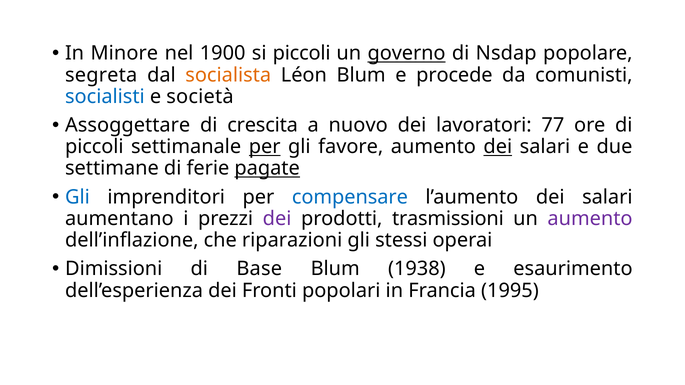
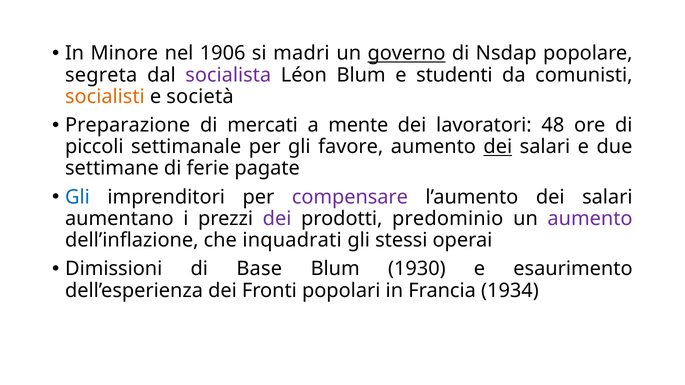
1900: 1900 -> 1906 (223, 53)
si piccoli: piccoli -> madri (301, 53)
socialista colour: orange -> purple (228, 75)
procede: procede -> studenti (454, 75)
socialisti colour: blue -> orange (105, 97)
Assoggettare: Assoggettare -> Preparazione (128, 125)
crescita: crescita -> mercati (263, 125)
nuovo: nuovo -> mente (358, 125)
77: 77 -> 48 (553, 125)
per underline: present -> none (265, 147)
pagate underline: present -> none (267, 168)
compensare colour: blue -> purple (350, 197)
trasmissioni: trasmissioni -> predominio (448, 219)
riparazioni: riparazioni -> inquadrati (292, 240)
1938: 1938 -> 1930 (417, 269)
1995: 1995 -> 1934 (510, 291)
